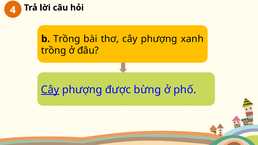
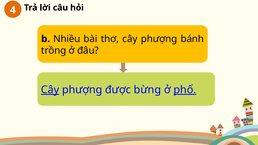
b Trồng: Trồng -> Nhiều (67, 39)
xanh: xanh -> bánh (192, 39)
phố underline: none -> present (185, 90)
